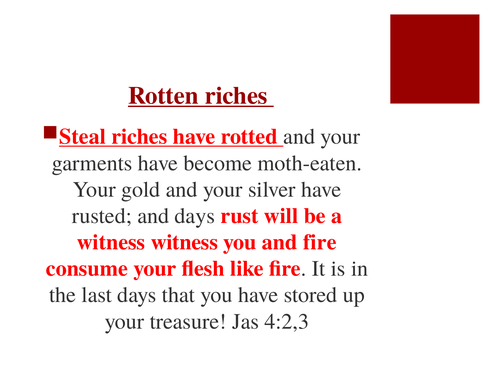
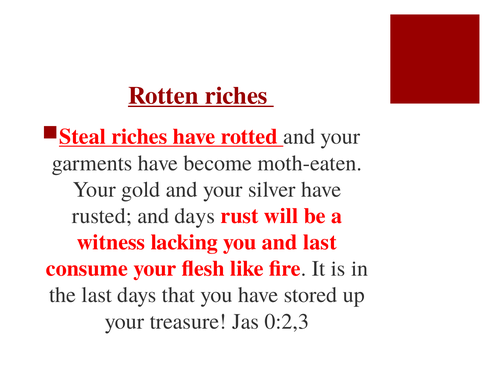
witness witness: witness -> lacking (184, 242)
and fire: fire -> last (320, 242)
4:2,3: 4:2,3 -> 0:2,3 (287, 322)
